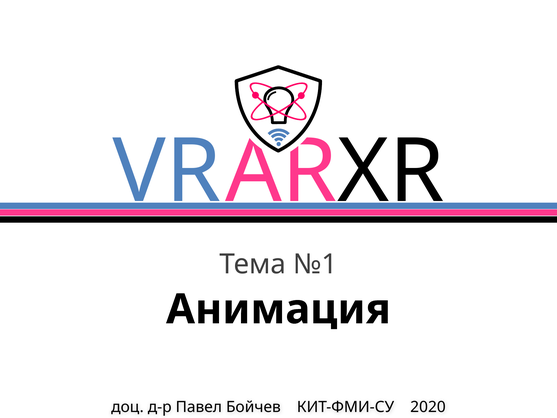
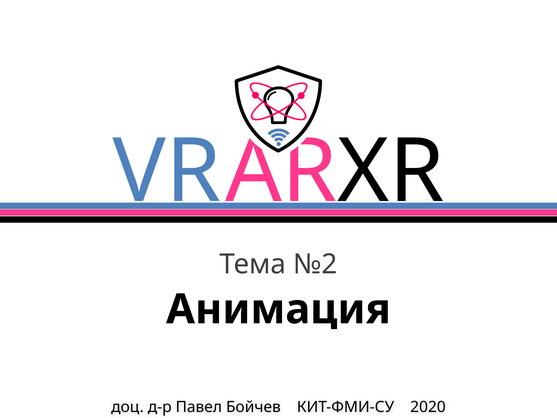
№1: №1 -> №2 (315, 264)
